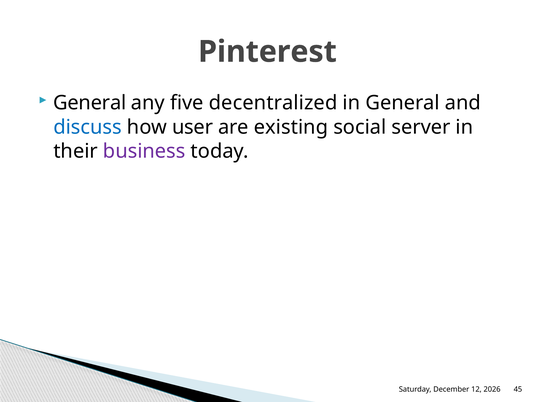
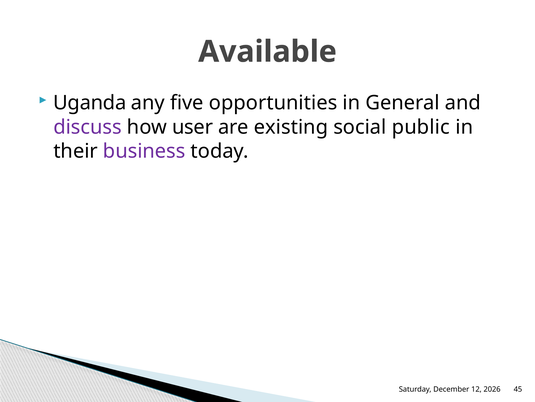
Pinterest: Pinterest -> Available (267, 52)
General: General -> Uganda (90, 103)
decentralized: decentralized -> opportunities (273, 103)
discuss colour: blue -> purple (88, 127)
server: server -> public (421, 127)
